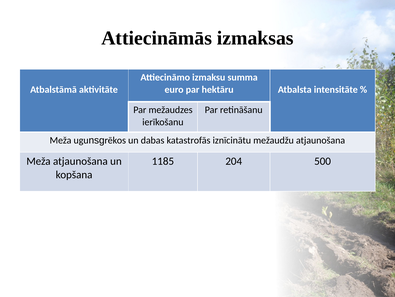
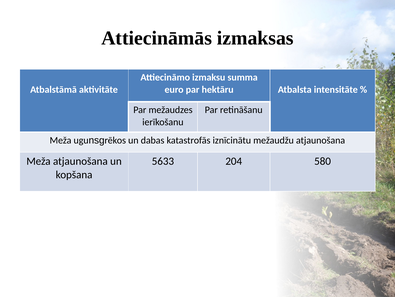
1185: 1185 -> 5633 (163, 161)
500: 500 -> 580 (323, 161)
